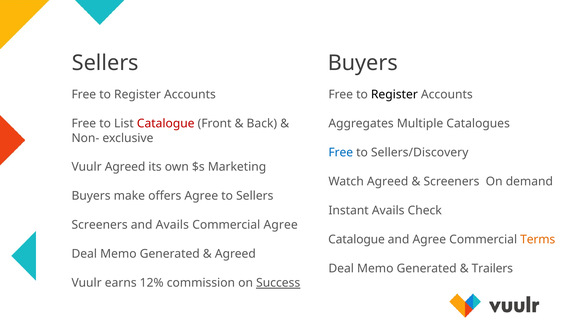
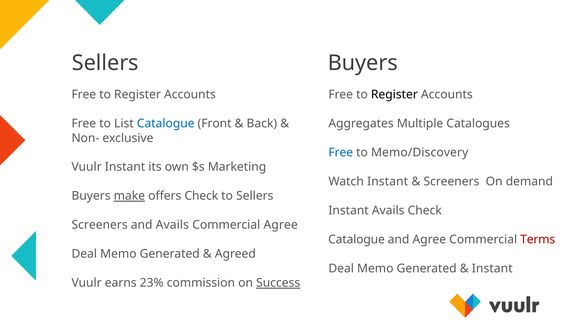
Catalogue colour: red -> blue (166, 123)
Sellers/Discovery: Sellers/Discovery -> Memo/Discovery (420, 152)
Vuulr Agreed: Agreed -> Instant (125, 167)
Watch Agreed: Agreed -> Instant (388, 181)
make underline: none -> present (129, 196)
offers Agree: Agree -> Check (201, 196)
Terms colour: orange -> red (538, 239)
Trailers: Trailers -> Instant (492, 268)
12%: 12% -> 23% (152, 283)
